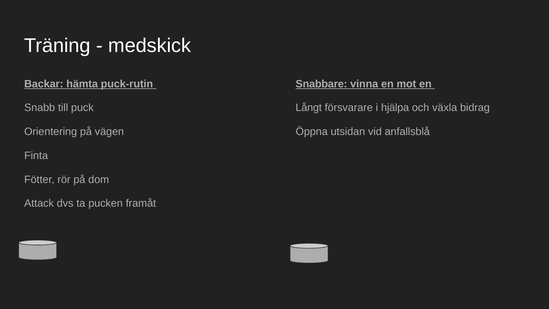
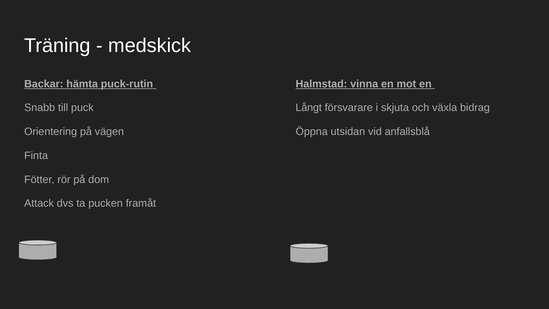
Snabbare: Snabbare -> Halmstad (321, 84)
hjälpa: hjälpa -> skjuta (395, 108)
